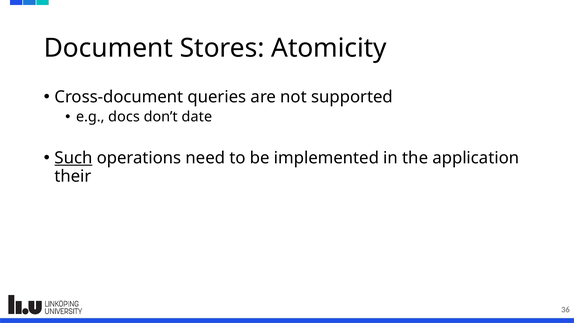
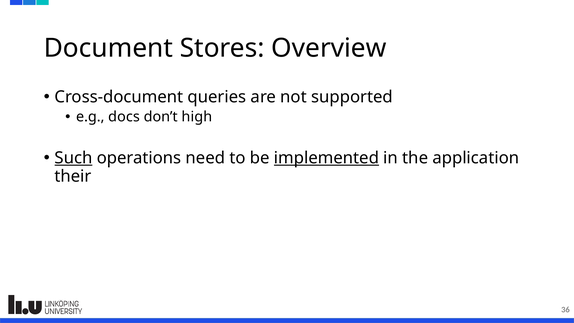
Atomicity: Atomicity -> Overview (329, 48)
date: date -> high (197, 117)
implemented underline: none -> present (326, 158)
